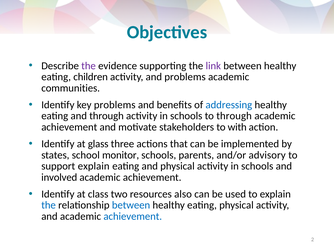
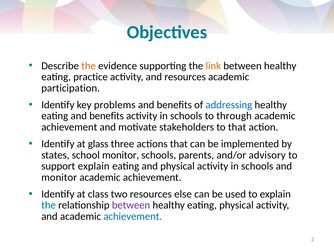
the colour: purple -> orange (89, 66)
link colour: purple -> orange (213, 66)
children: children -> practice (91, 77)
and problems: problems -> resources (185, 77)
communities: communities -> participation (71, 88)
eating and through: through -> benefits (107, 116)
to with: with -> that (237, 127)
involved: involved -> monitor (59, 177)
also: also -> else (183, 194)
between colour: blue -> purple (131, 205)
